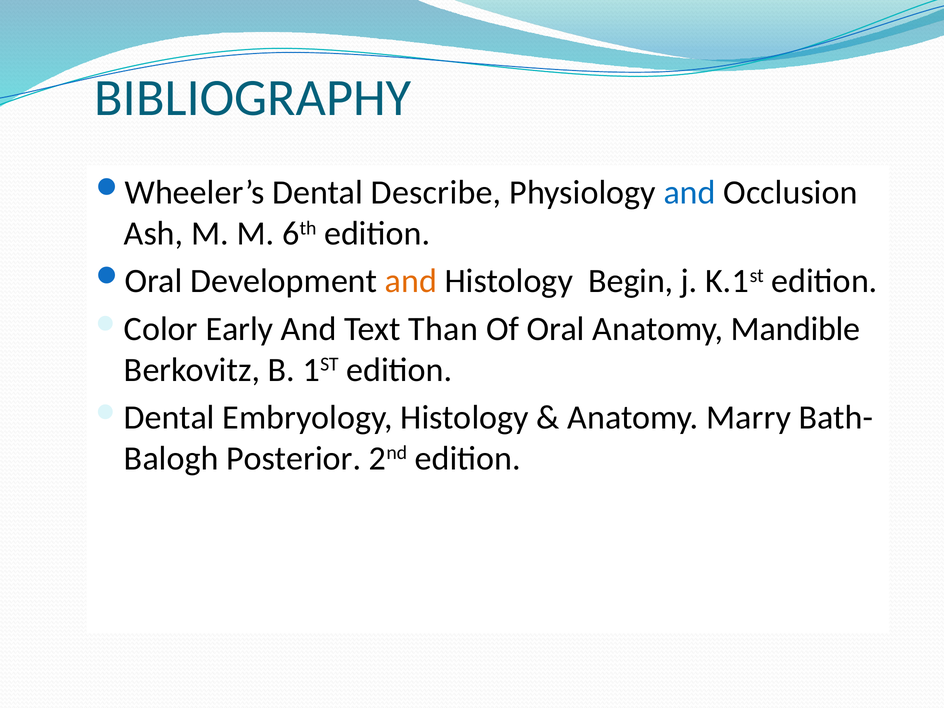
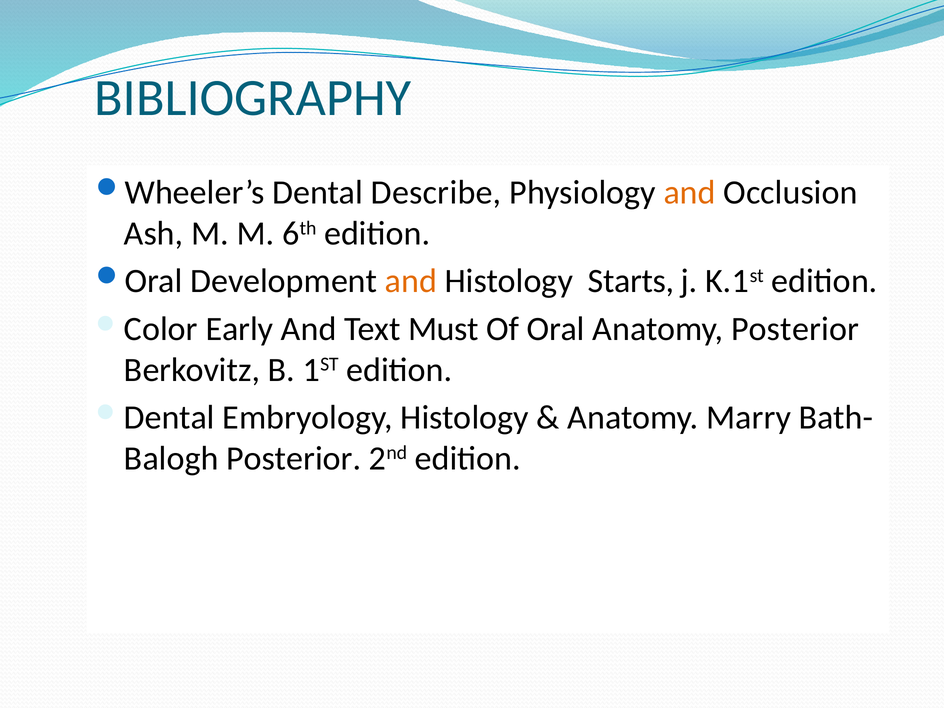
and colour: blue -> orange (690, 193)
Begin: Begin -> Starts (631, 281)
Than: Than -> Must (443, 329)
Anatomy Mandible: Mandible -> Posterior (795, 329)
